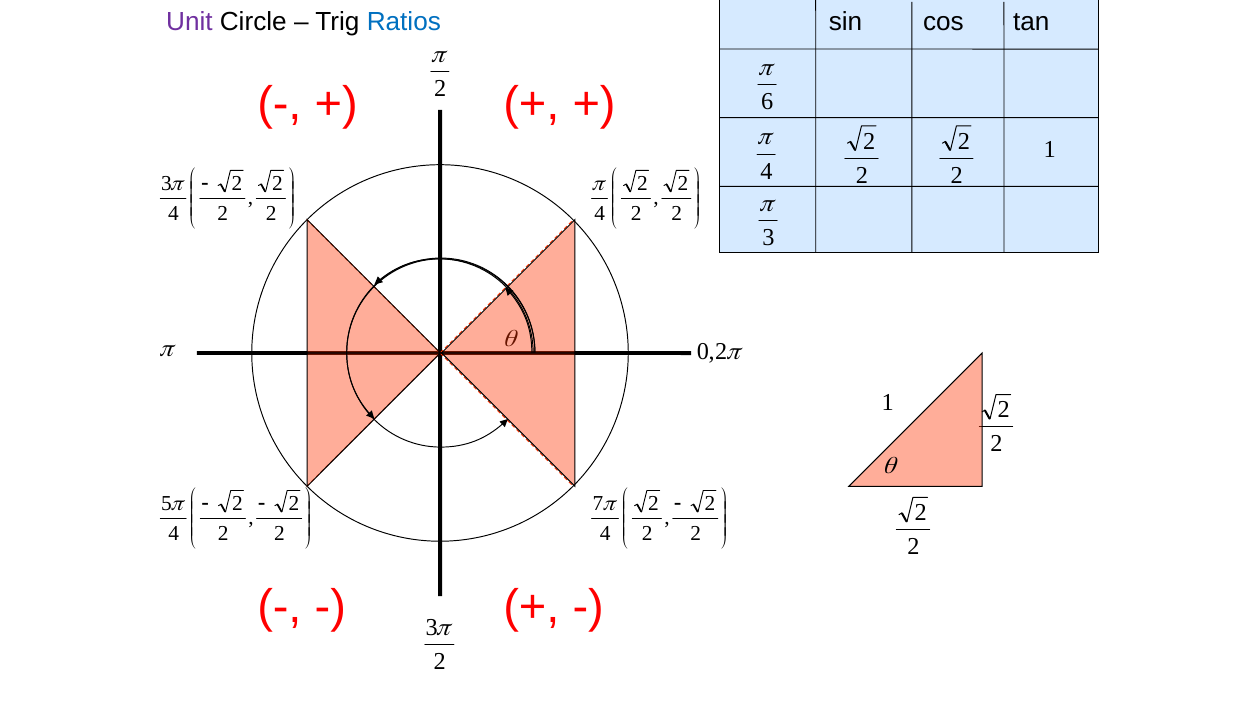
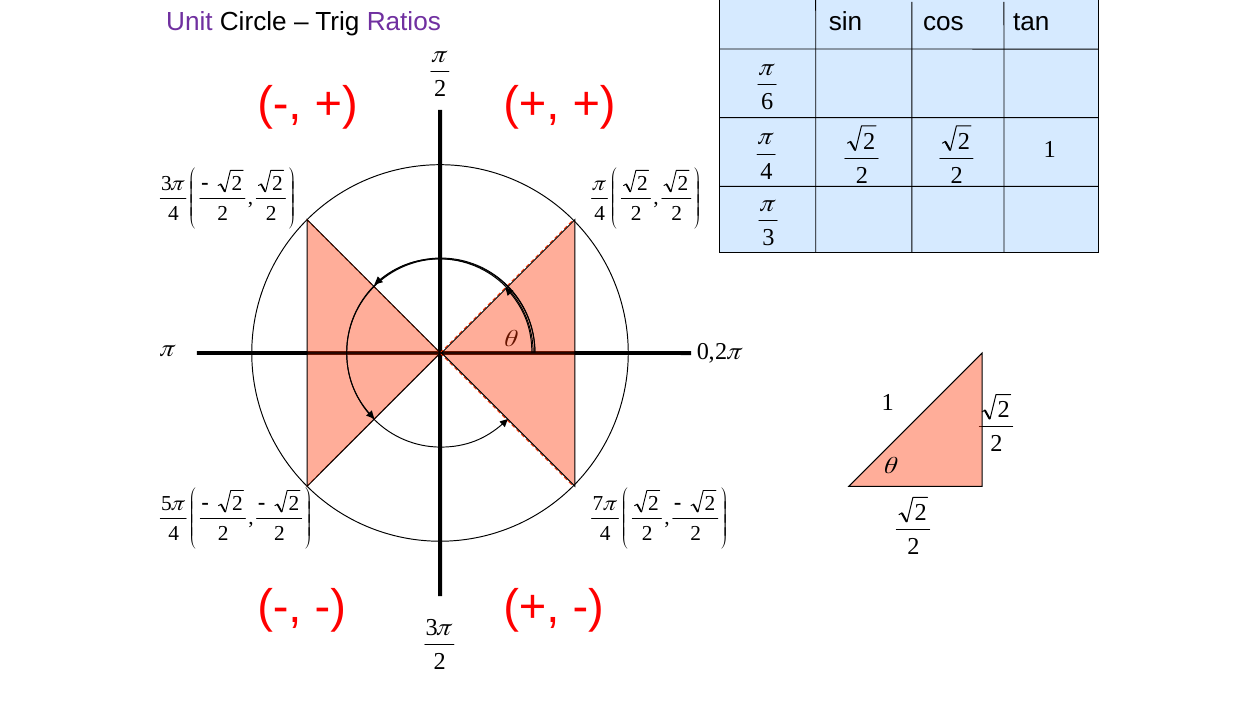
Ratios colour: blue -> purple (404, 22)
